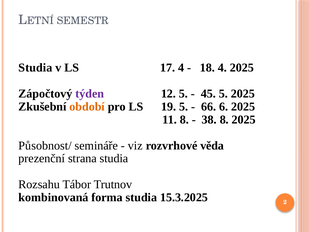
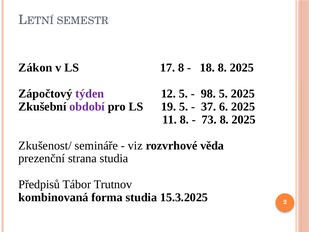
Studia: Studia -> Zákon (35, 67)
17 4: 4 -> 8 (181, 67)
18 4: 4 -> 8 (222, 67)
45: 45 -> 98 (208, 93)
období colour: orange -> purple (87, 106)
66: 66 -> 37 (209, 106)
38: 38 -> 73 (209, 119)
Působnost/: Působnost/ -> Zkušenost/ (45, 145)
Rozsahu: Rozsahu -> Předpisů (39, 184)
